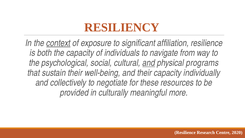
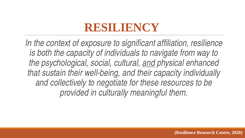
context underline: present -> none (58, 43)
programs: programs -> enhanced (202, 63)
more: more -> them (178, 93)
